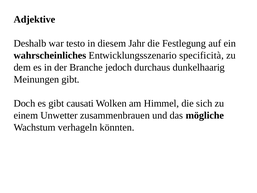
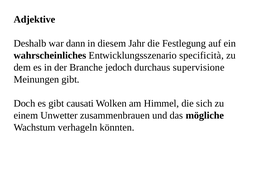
testo: testo -> dann (76, 43)
dunkelhaarig: dunkelhaarig -> supervisione (199, 67)
